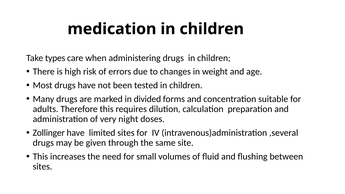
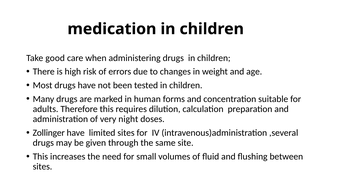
types: types -> good (55, 58)
divided: divided -> human (147, 99)
